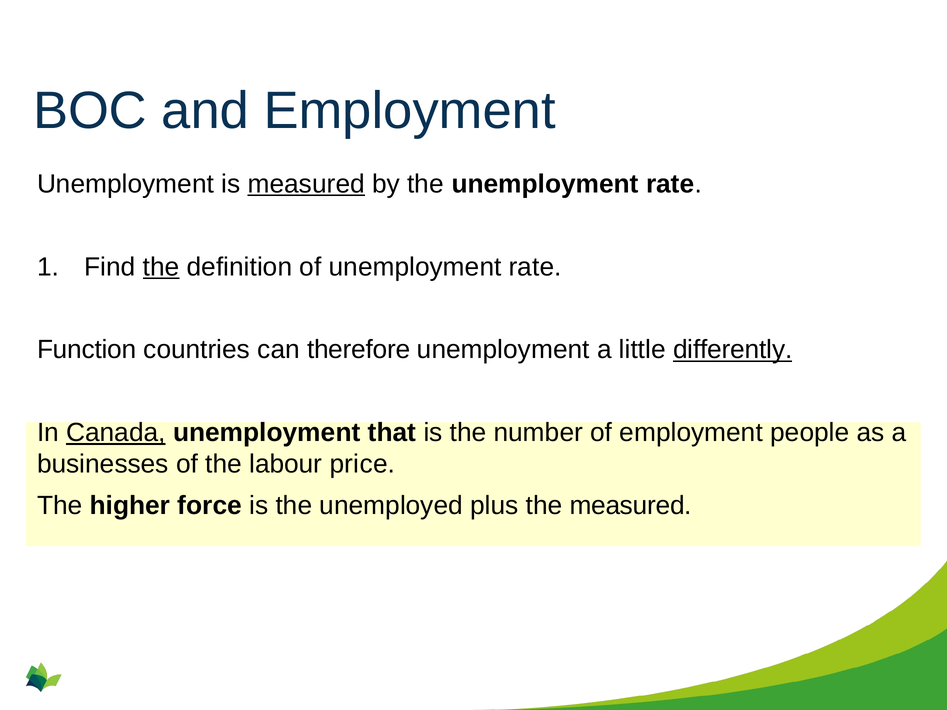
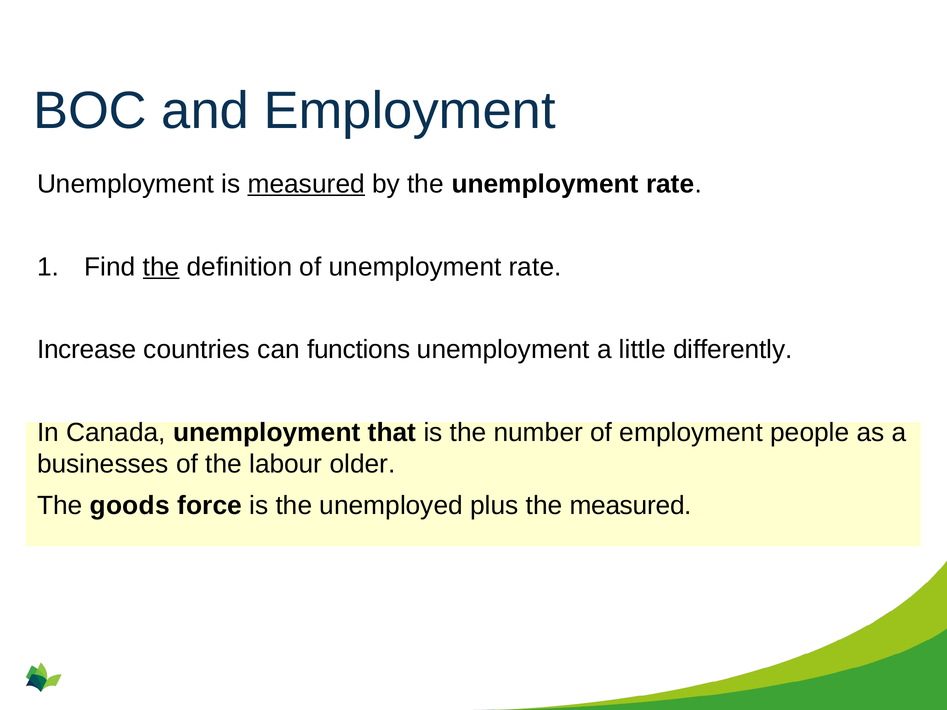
Function: Function -> Increase (87, 350)
therefore: therefore -> functions (359, 350)
differently underline: present -> none (733, 350)
Canada underline: present -> none (116, 433)
price: price -> older (363, 464)
higher: higher -> goods (130, 506)
